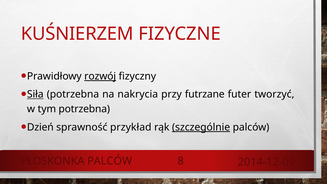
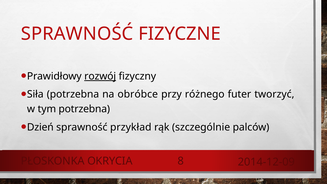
KUŚNIERZEM: KUŚNIERZEM -> SPRAWNOŚĆ (77, 34)
Siła underline: present -> none (35, 94)
nakrycia: nakrycia -> obróbce (138, 94)
futrzane: futrzane -> różnego (205, 94)
szczególnie underline: present -> none (201, 127)
PŁOSKONKA PALCÓW: PALCÓW -> OKRYCIA (110, 161)
